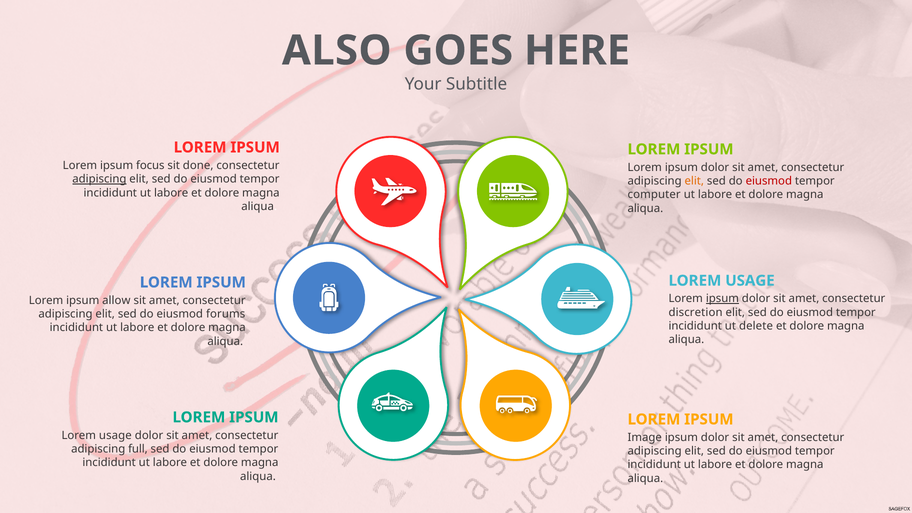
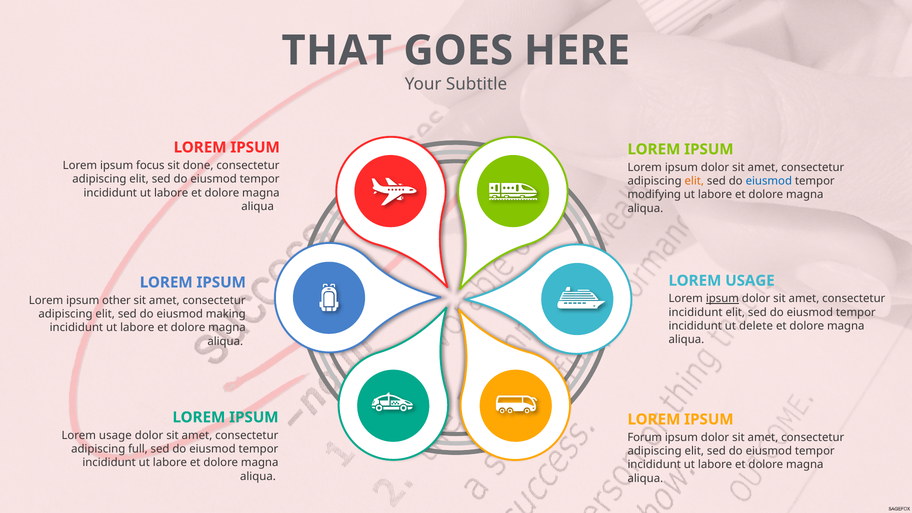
ALSO: ALSO -> THAT (337, 51)
adipiscing underline: present -> none (99, 179)
eiusmod colour: red -> blue (769, 181)
computer: computer -> modifying (654, 195)
allow: allow -> other (116, 300)
discretion: discretion -> incididunt (696, 312)
forums: forums -> making (226, 314)
Image: Image -> Forum (645, 437)
